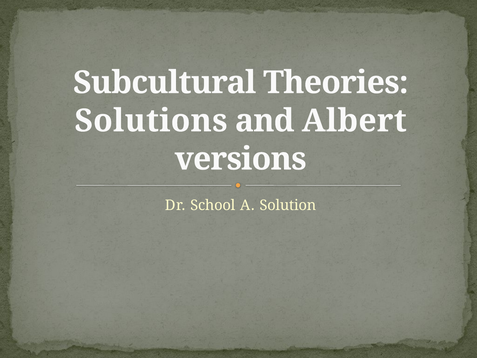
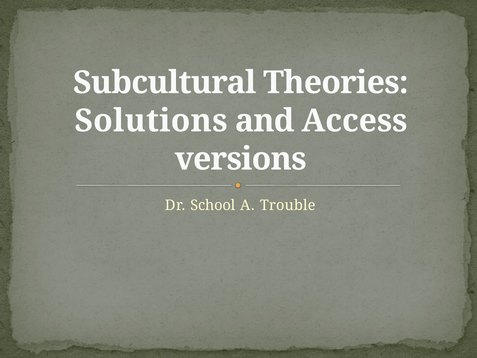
Albert: Albert -> Access (354, 121)
Solution: Solution -> Trouble (288, 205)
